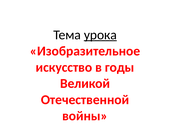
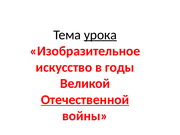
Отечественной underline: none -> present (85, 100)
